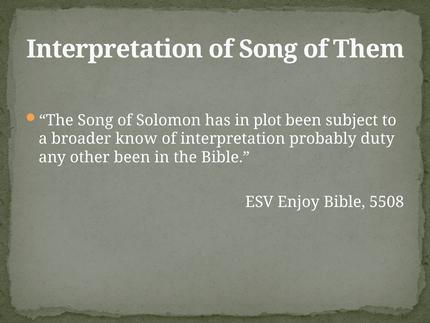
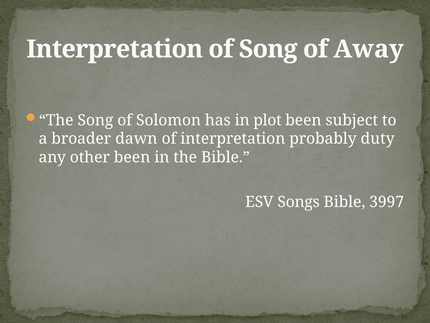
Them: Them -> Away (369, 49)
know: know -> dawn (136, 139)
Enjoy: Enjoy -> Songs (299, 202)
5508: 5508 -> 3997 (387, 202)
